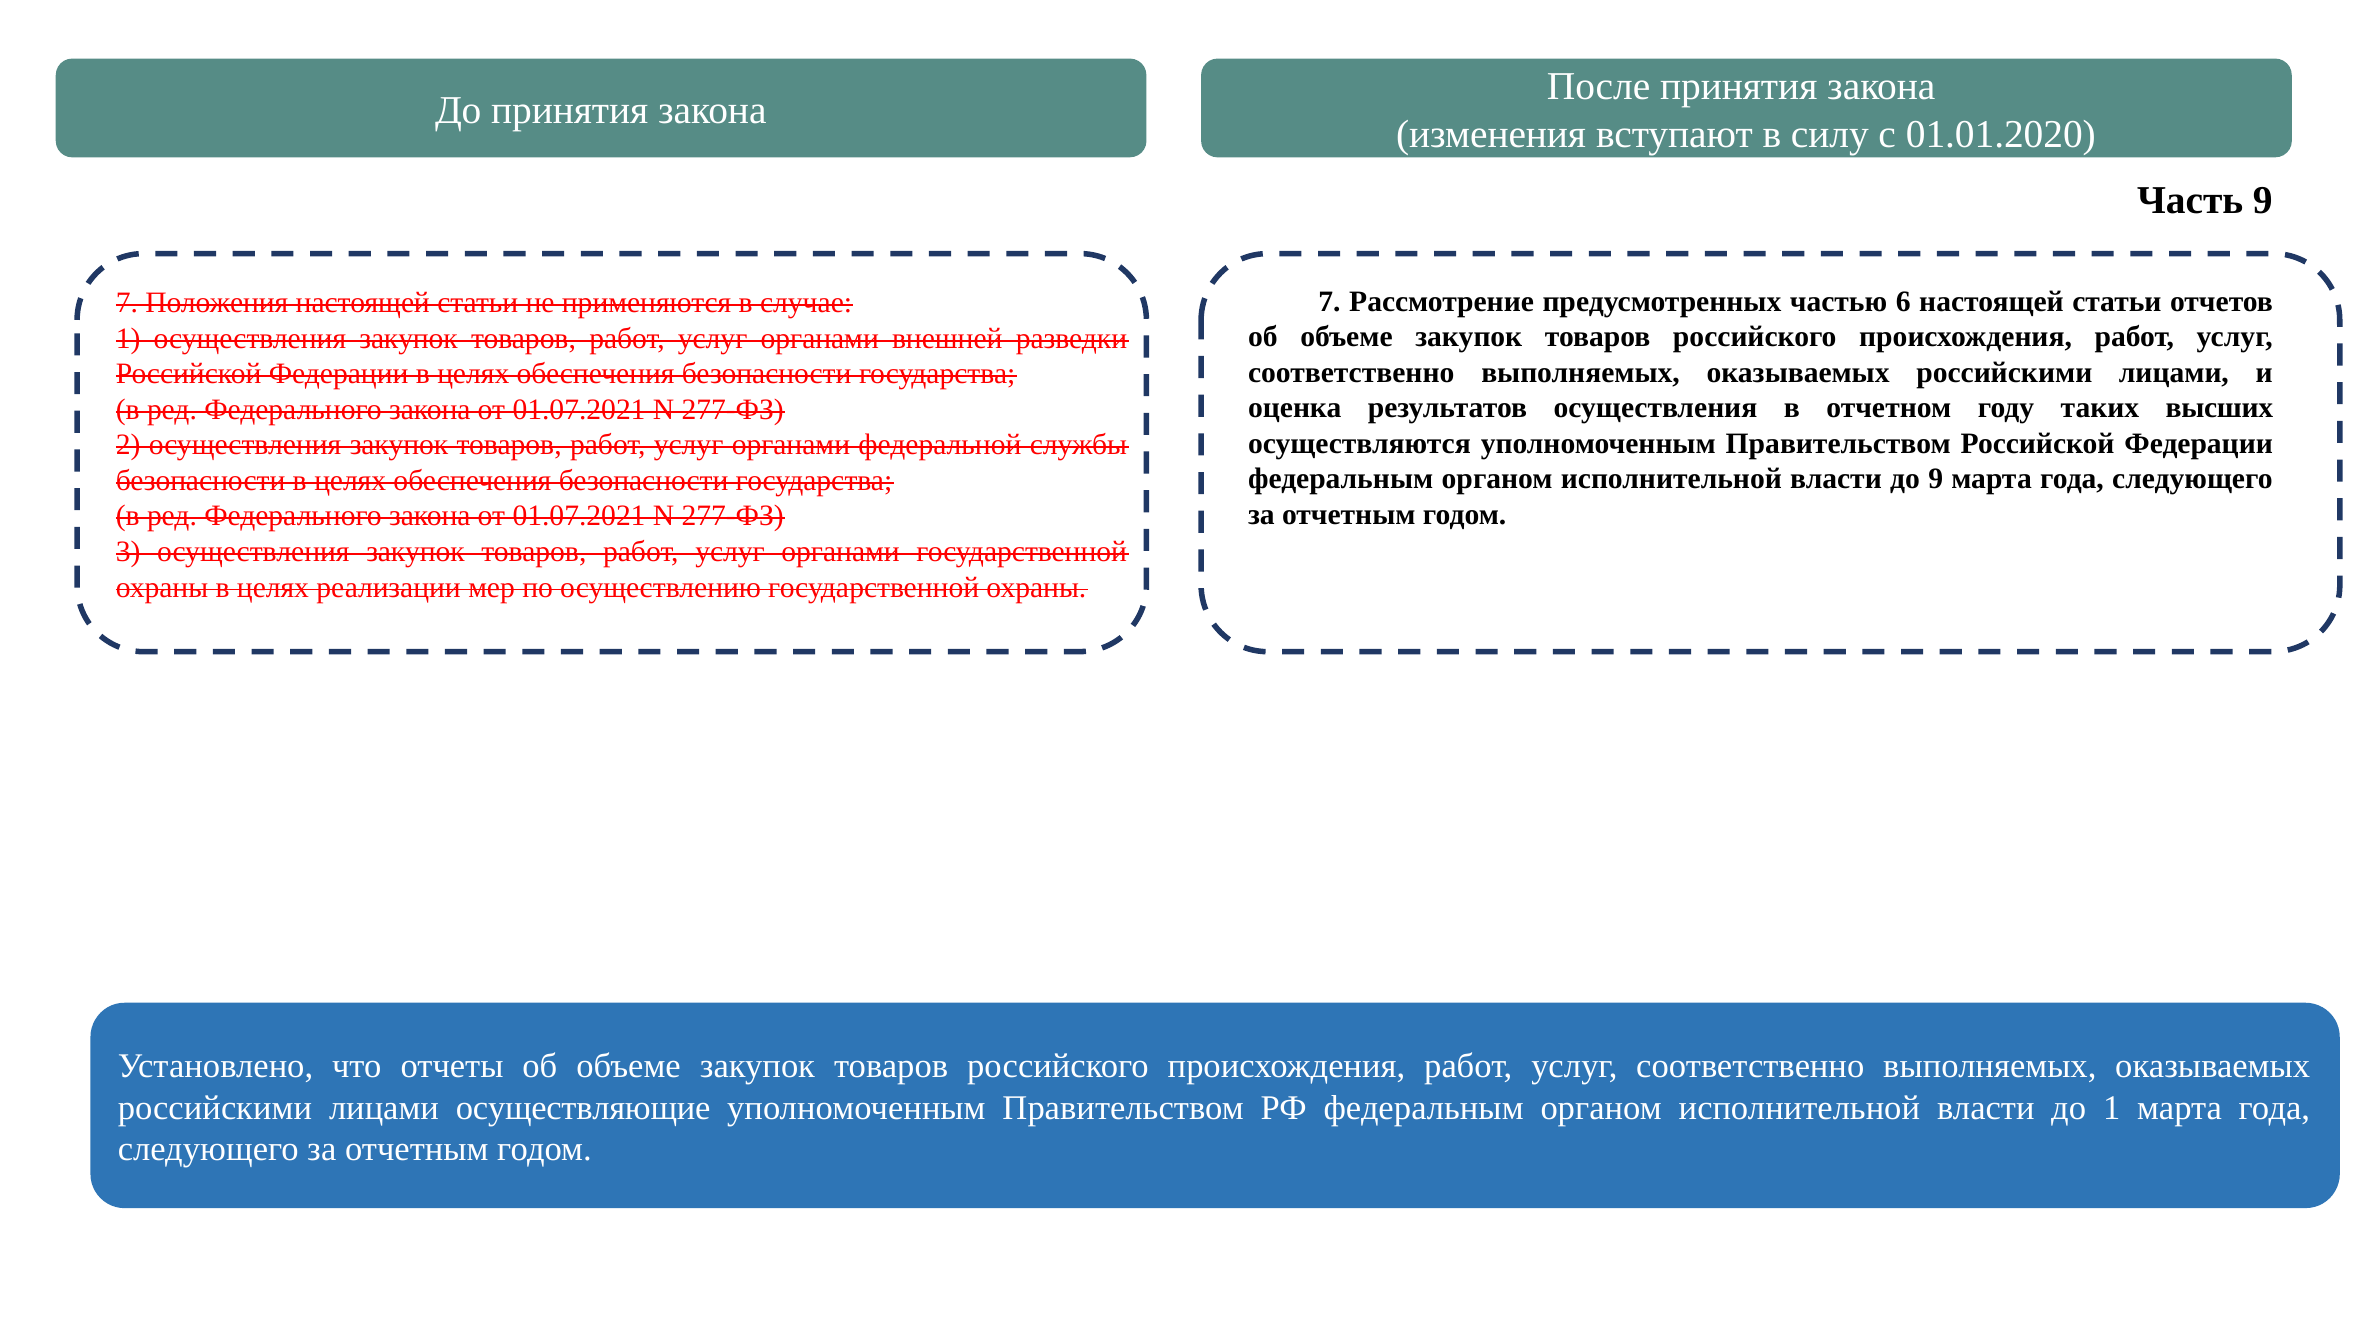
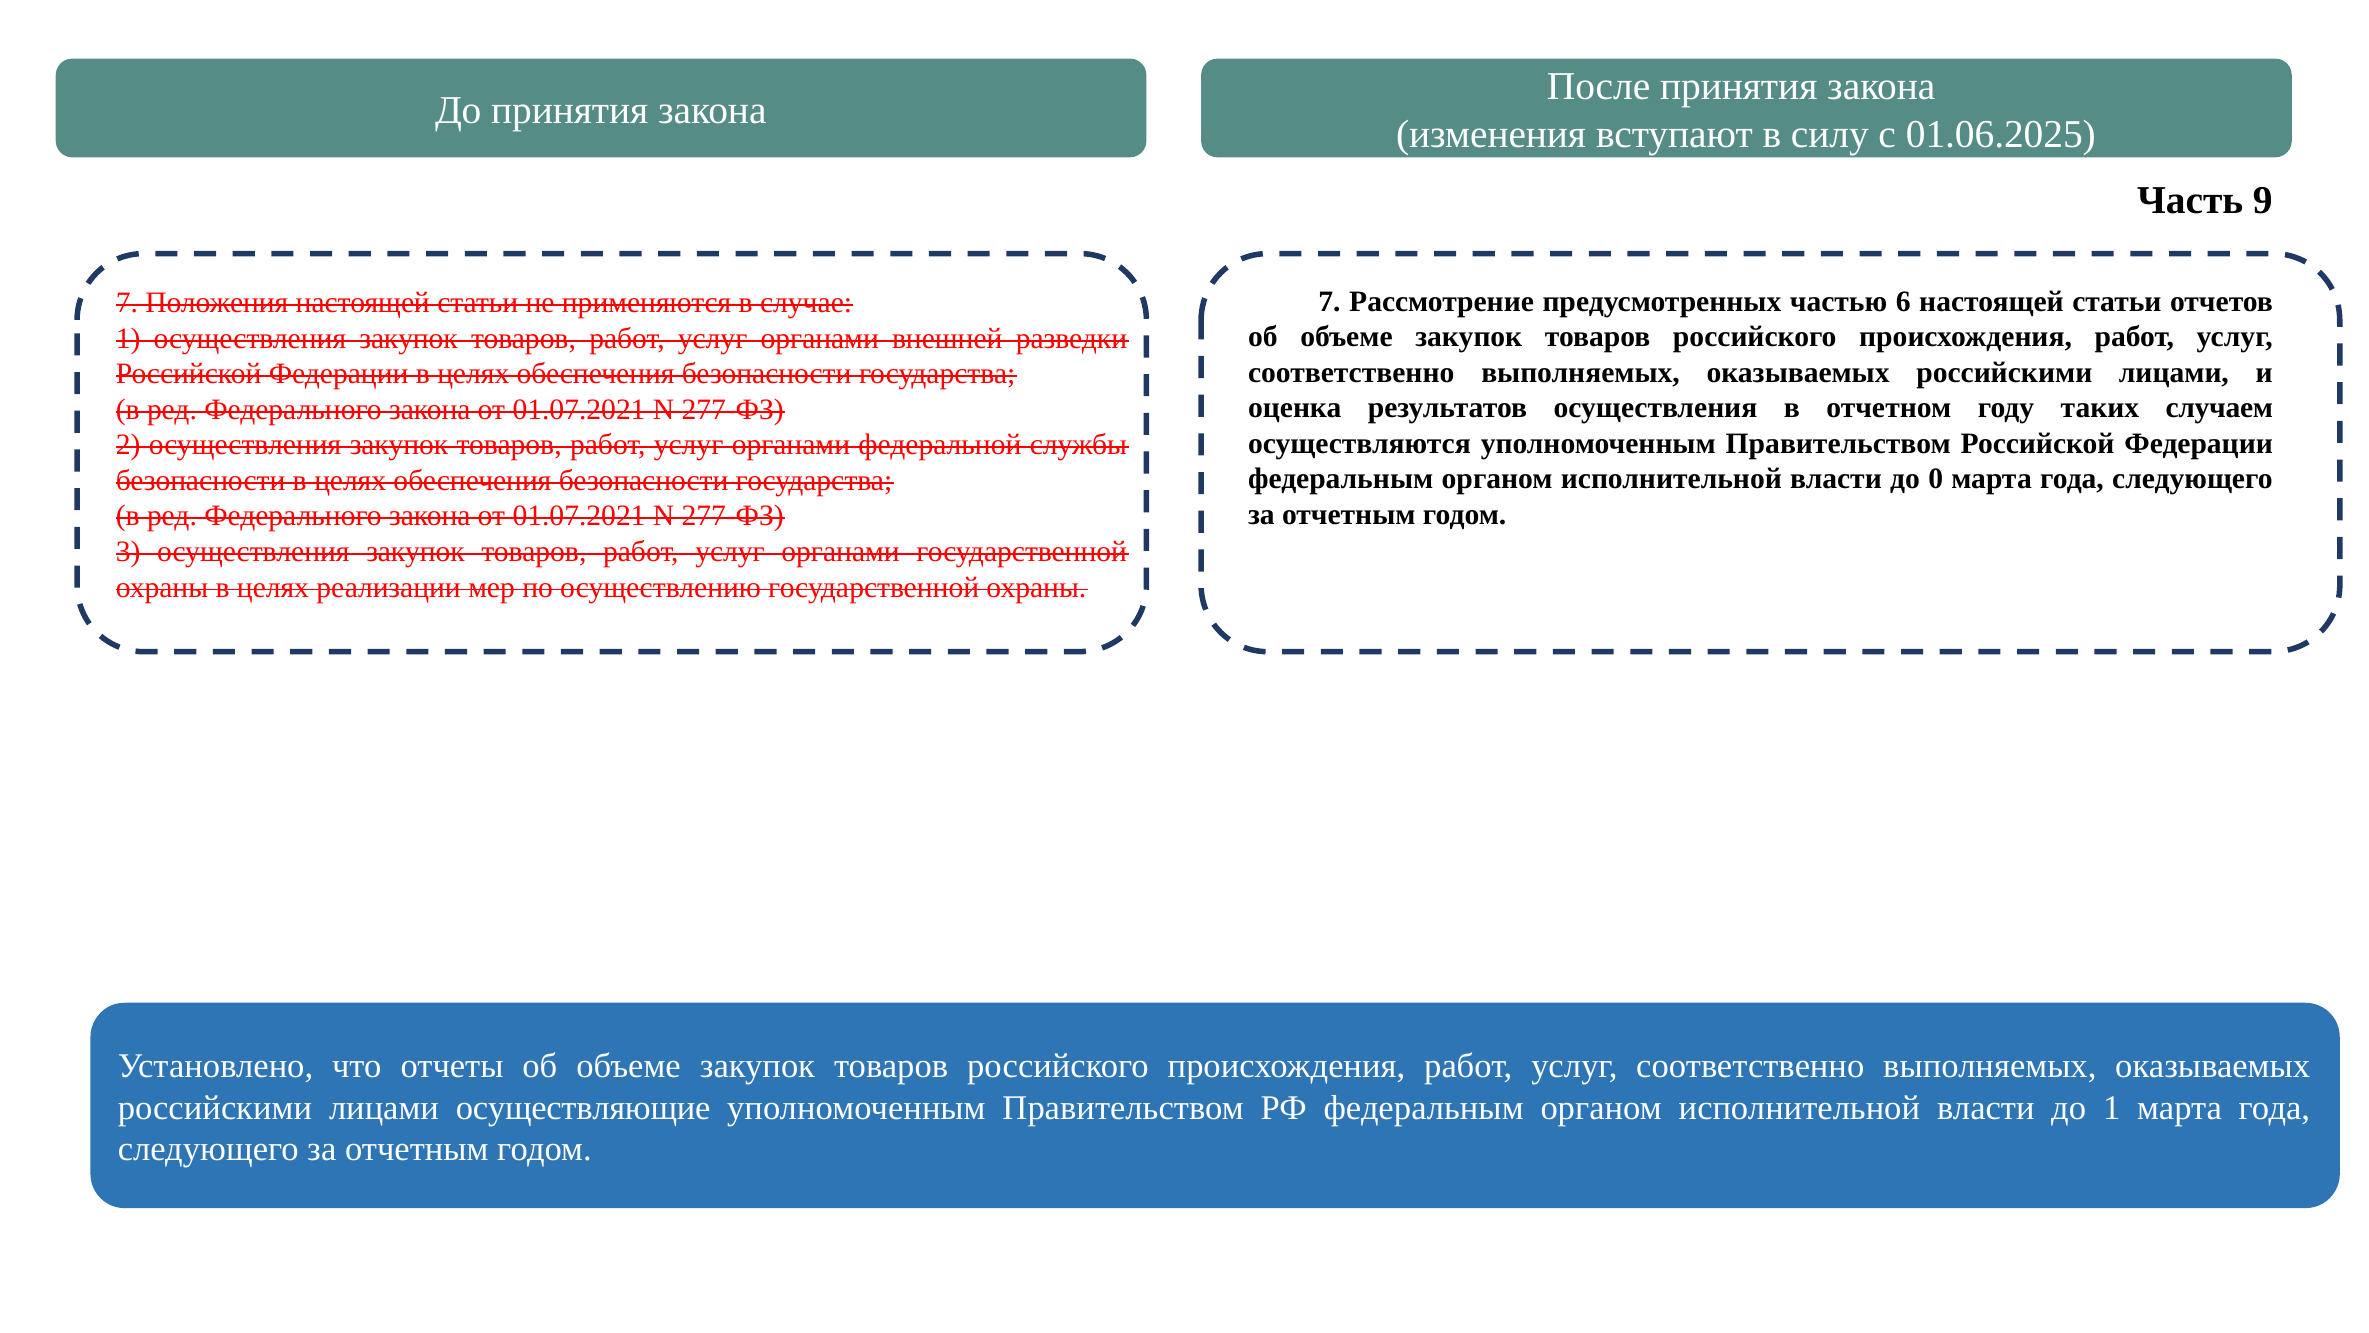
01.01.2020: 01.01.2020 -> 01.06.2025 (2001, 134)
высших: высших -> случаем (2219, 408)
до 9: 9 -> 0 (1936, 479)
